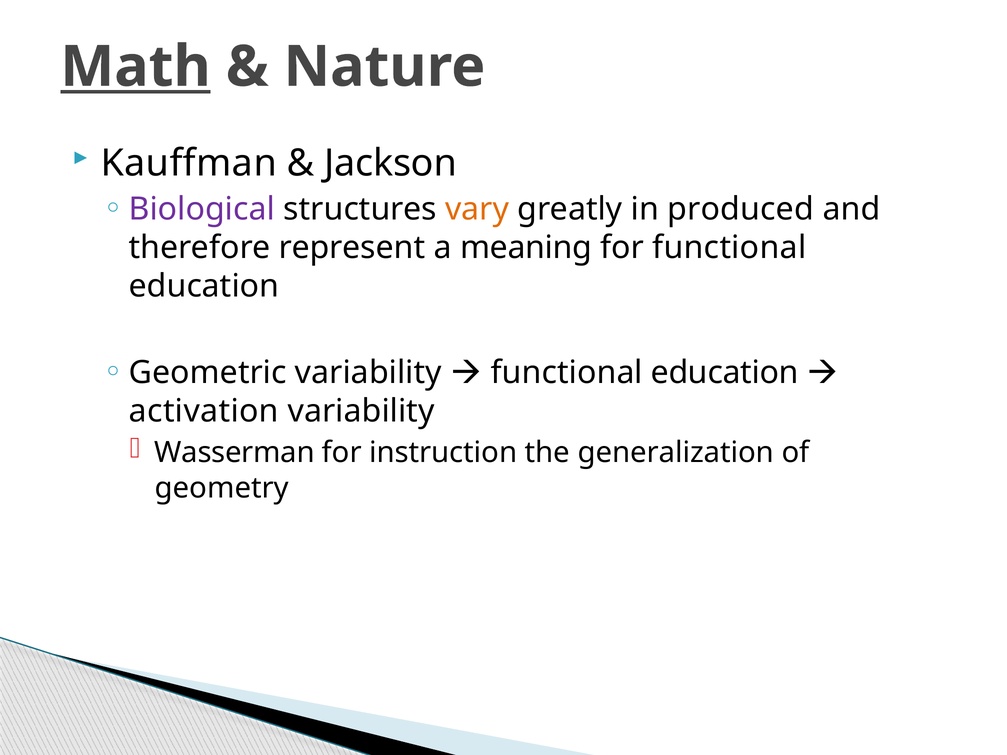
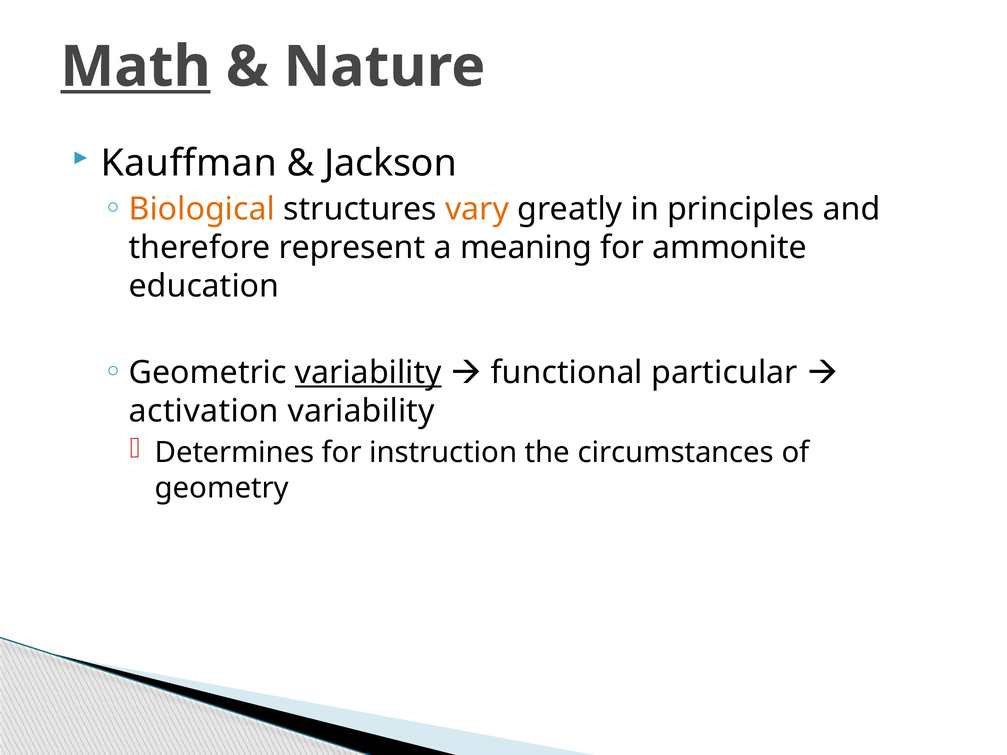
Biological colour: purple -> orange (202, 209)
produced: produced -> principles (741, 209)
for functional: functional -> ammonite (730, 248)
variability underline: none -> present (368, 373)
education: education -> particular (724, 373)
Wasserman: Wasserman -> Determines (235, 453)
generalization: generalization -> circumstances (676, 453)
